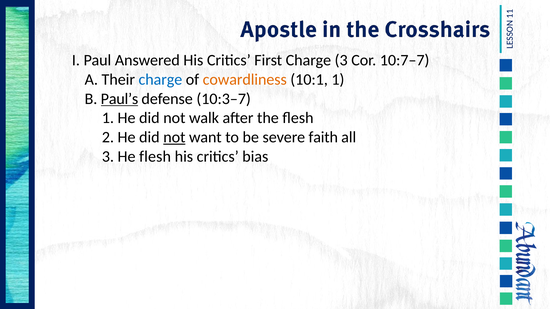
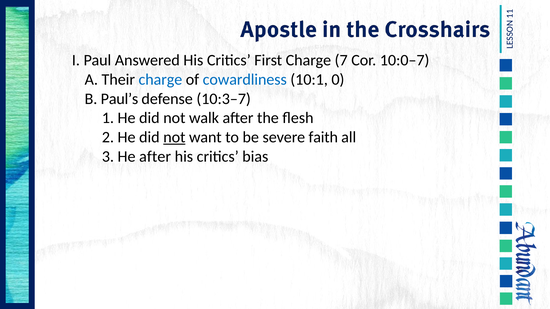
Charge 3: 3 -> 7 (341, 60)
10:7–7: 10:7–7 -> 10:0–7 (405, 60)
cowardliness colour: orange -> blue (245, 80)
10:1 1: 1 -> 0 (338, 80)
Paul’s underline: present -> none (120, 99)
He flesh: flesh -> after (155, 157)
